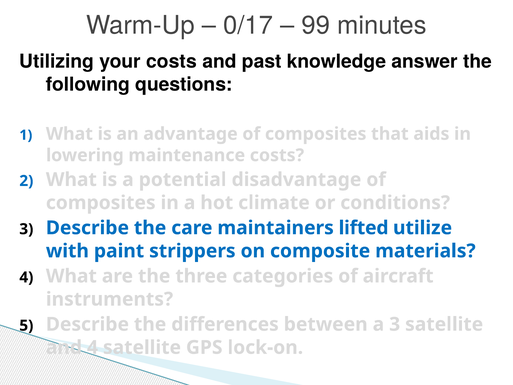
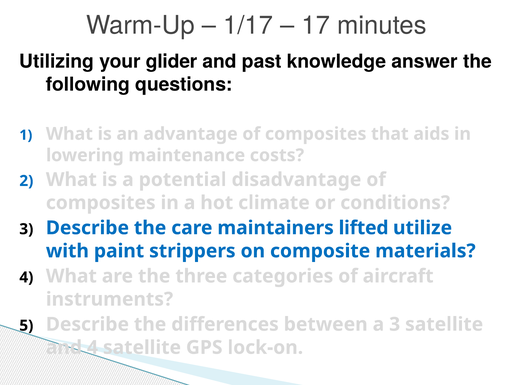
0/17: 0/17 -> 1/17 (248, 25)
99: 99 -> 17 (316, 25)
your costs: costs -> glider (172, 61)
